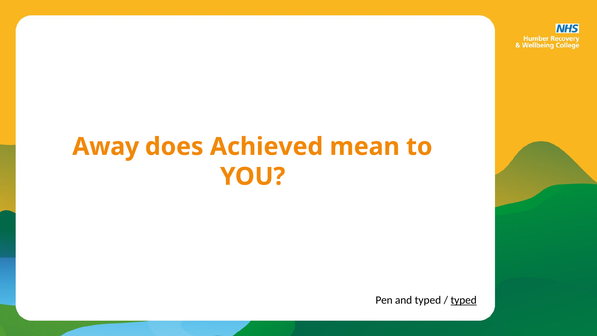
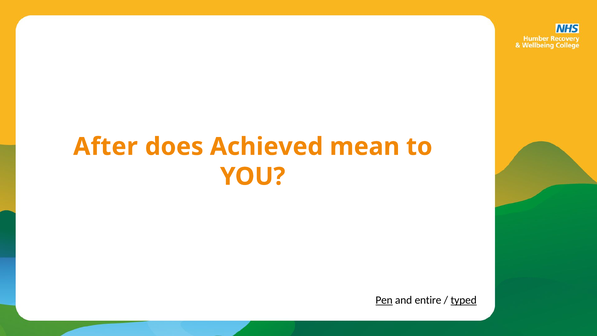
Away: Away -> After (105, 147)
Pen underline: none -> present (384, 300)
and typed: typed -> entire (428, 300)
